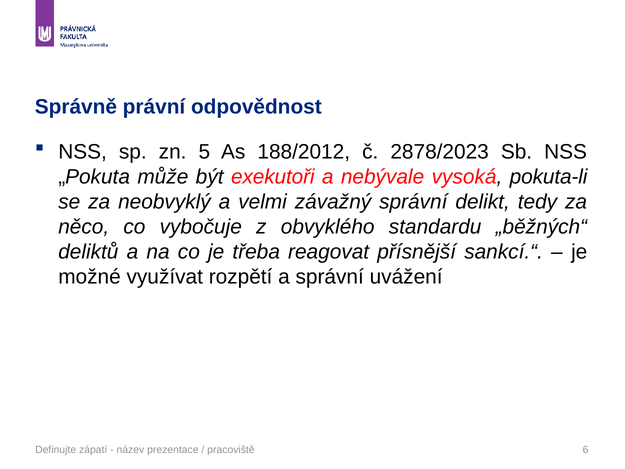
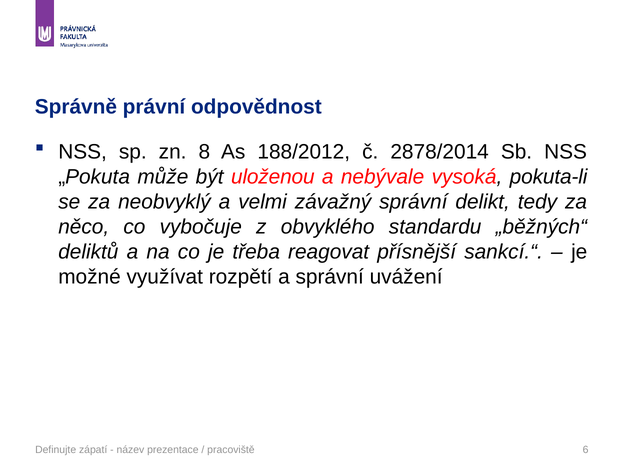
5: 5 -> 8 (204, 152)
2878/2023: 2878/2023 -> 2878/2014 (440, 152)
exekutoři: exekutoři -> uloženou (273, 177)
